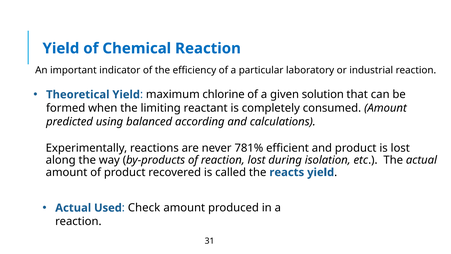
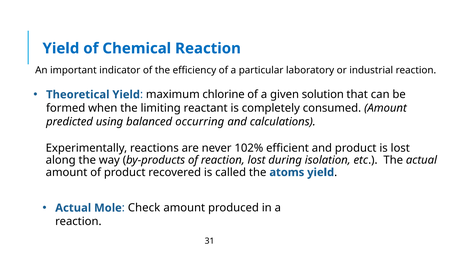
according: according -> occurring (200, 122)
781%: 781% -> 102% (249, 148)
reacts: reacts -> atoms (287, 172)
Used: Used -> Mole (108, 208)
